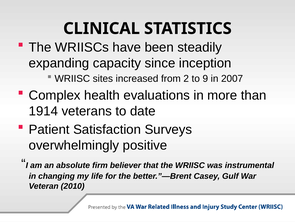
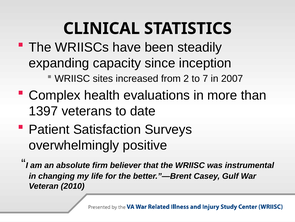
9: 9 -> 7 (205, 78)
1914: 1914 -> 1397 (43, 111)
